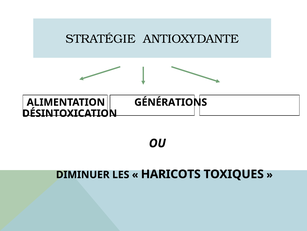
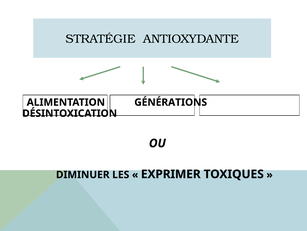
HARICOTS: HARICOTS -> EXPRIMER (171, 174)
